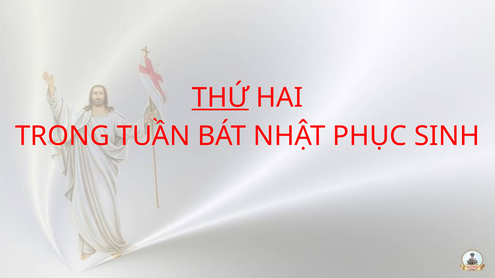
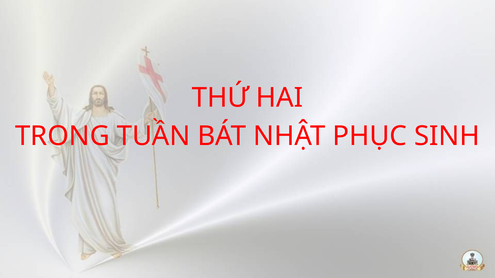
THỨ underline: present -> none (220, 98)
